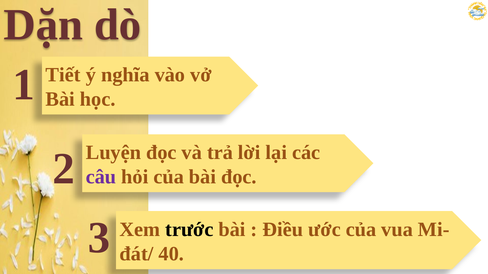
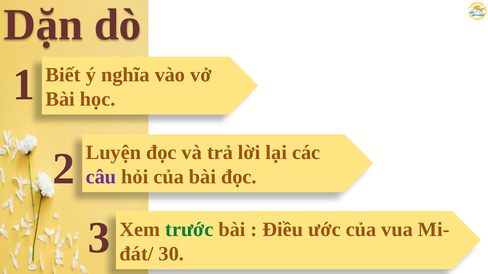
Tiết: Tiết -> Biết (63, 75)
trước colour: black -> green (189, 230)
40: 40 -> 30 (171, 254)
